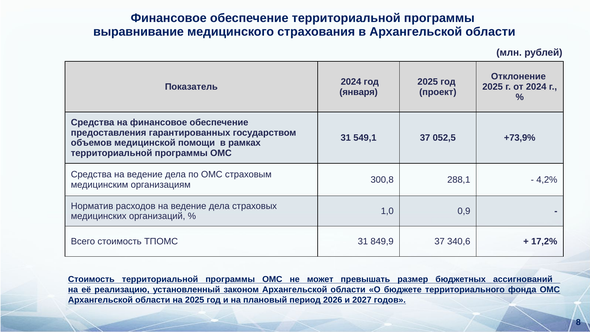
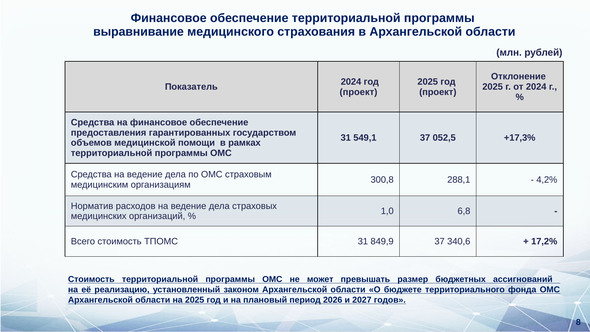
января: января -> проект (358, 92)
+73,9%: +73,9% -> +17,3% (520, 138)
0,9: 0,9 -> 6,8 (464, 211)
